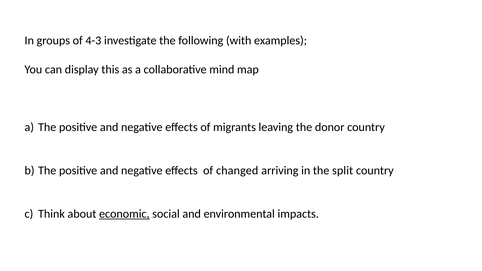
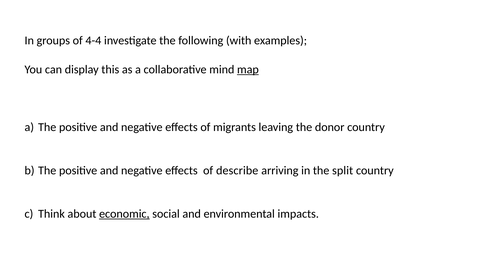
4-3: 4-3 -> 4-4 (93, 40)
map underline: none -> present (248, 69)
changed: changed -> describe (237, 171)
